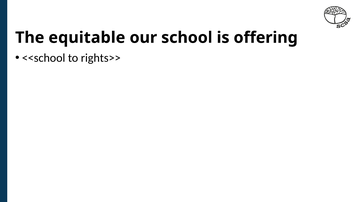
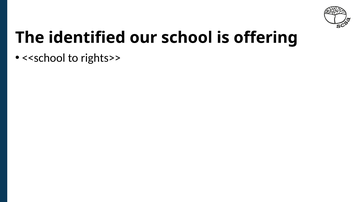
equitable: equitable -> identified (87, 38)
